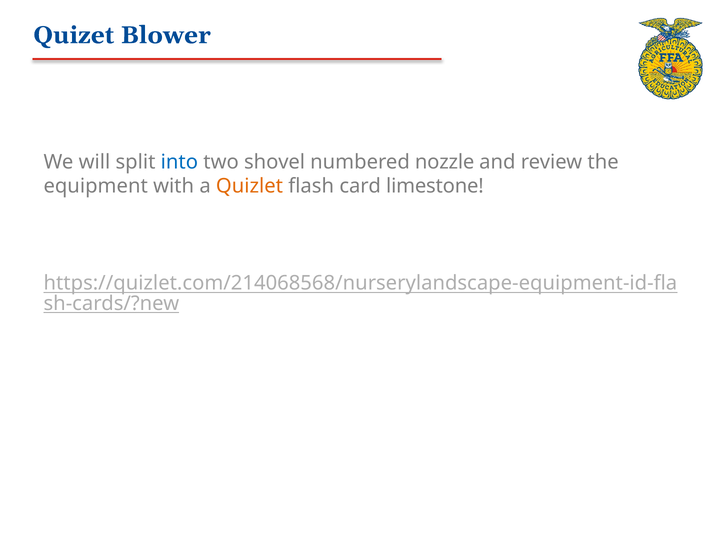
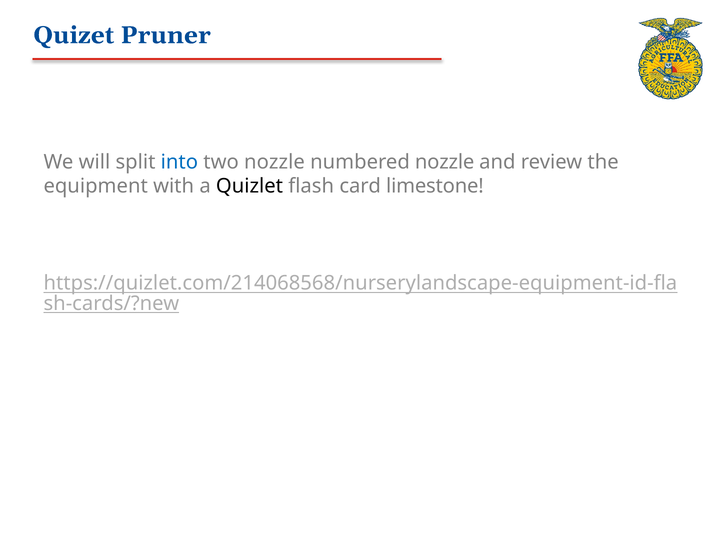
Blower: Blower -> Pruner (166, 35)
two shovel: shovel -> nozzle (274, 162)
Quizlet colour: orange -> black (249, 186)
